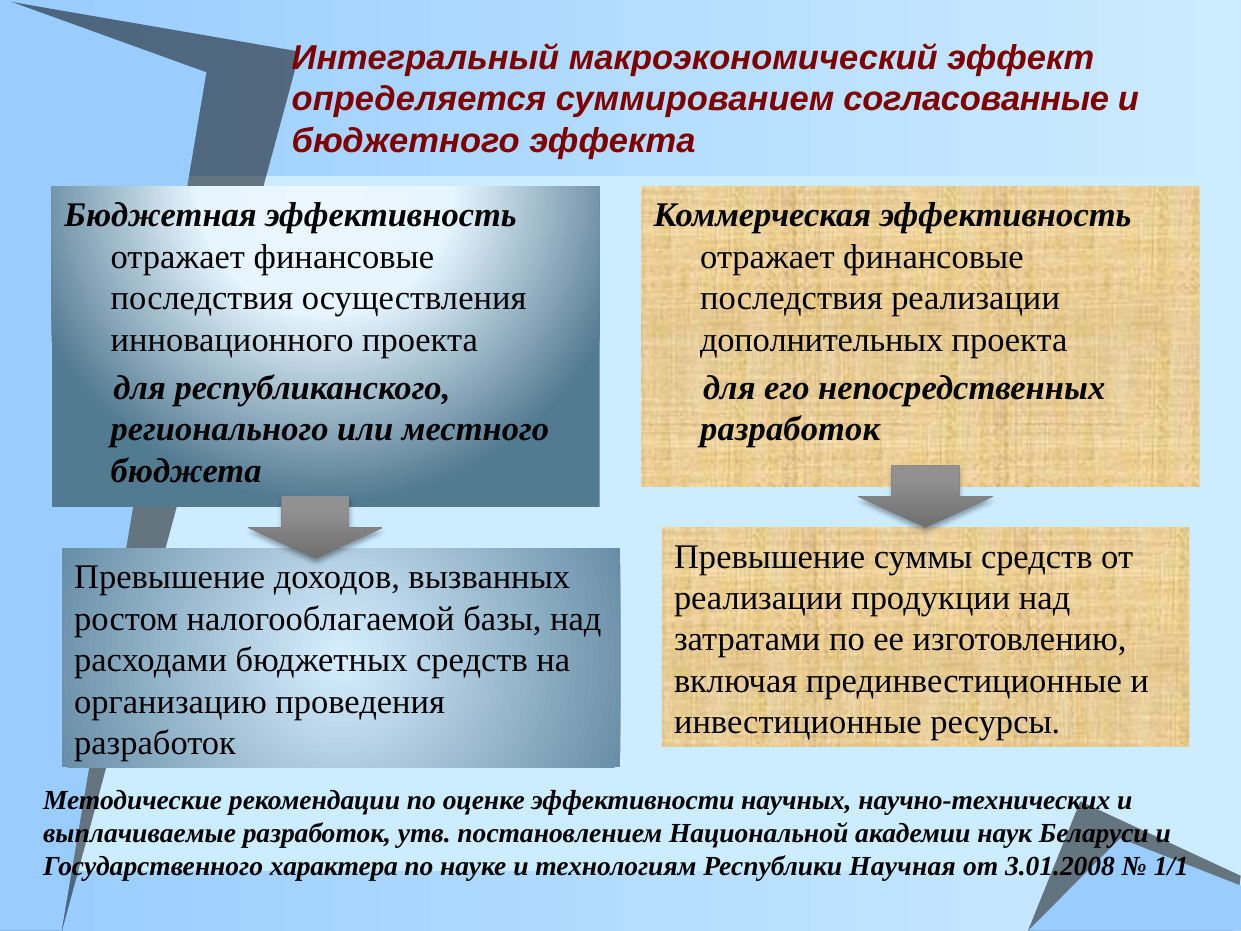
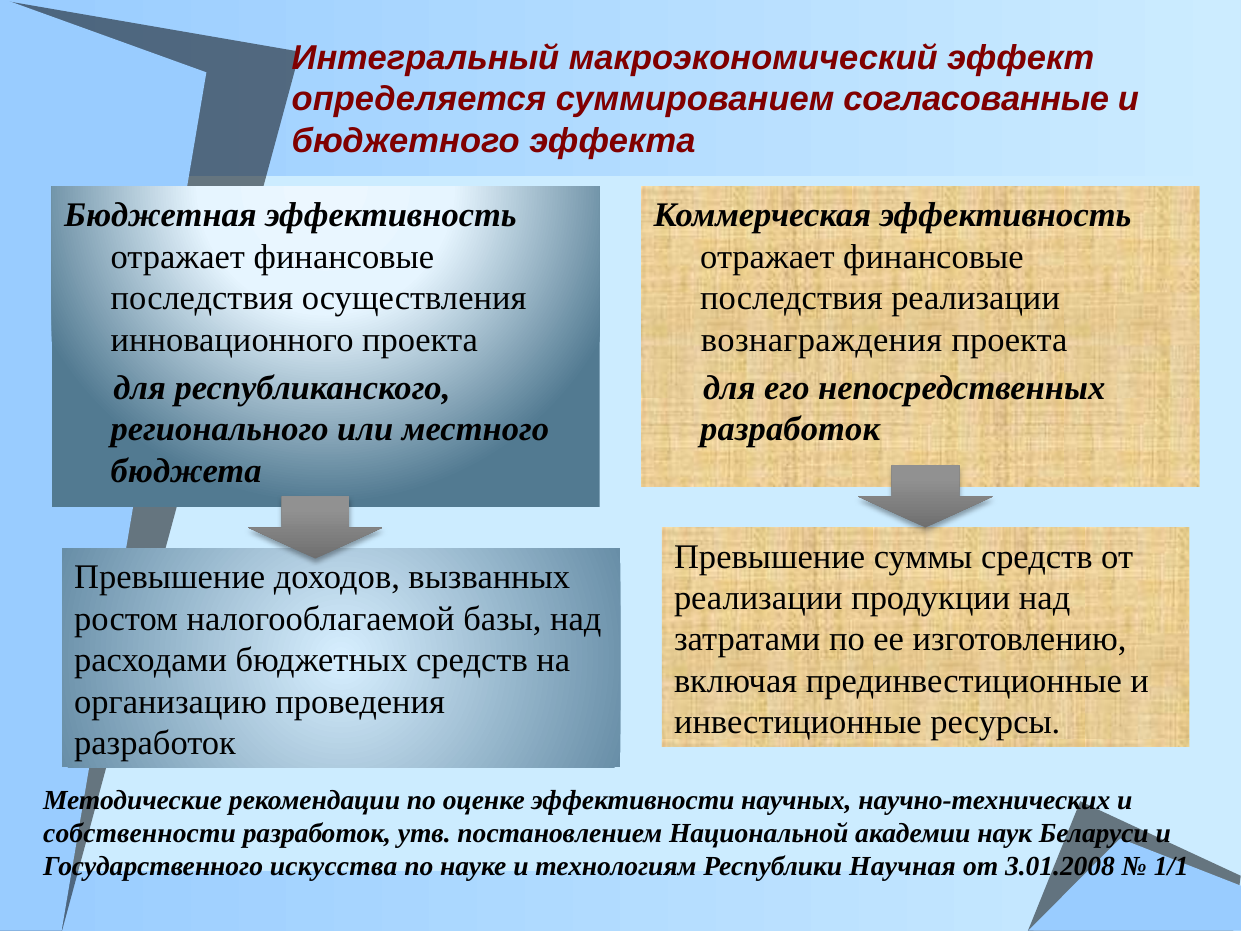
дополнительных: дополнительных -> вознаграждения (821, 340)
выплачиваемые: выплачиваемые -> собственности (140, 833)
характера: характера -> искусства (334, 866)
